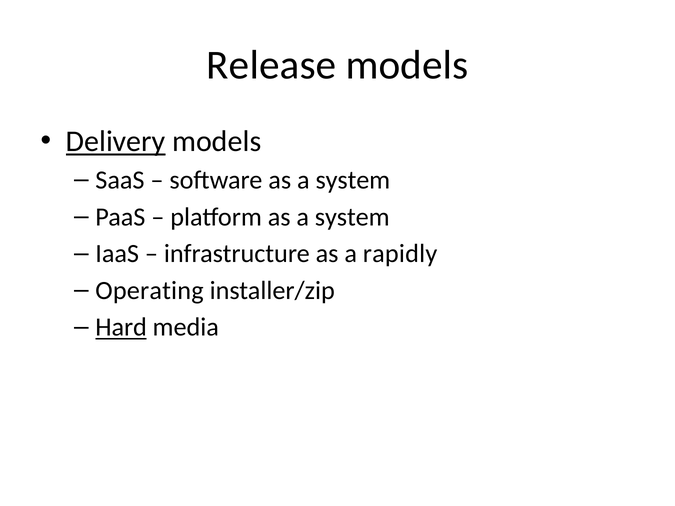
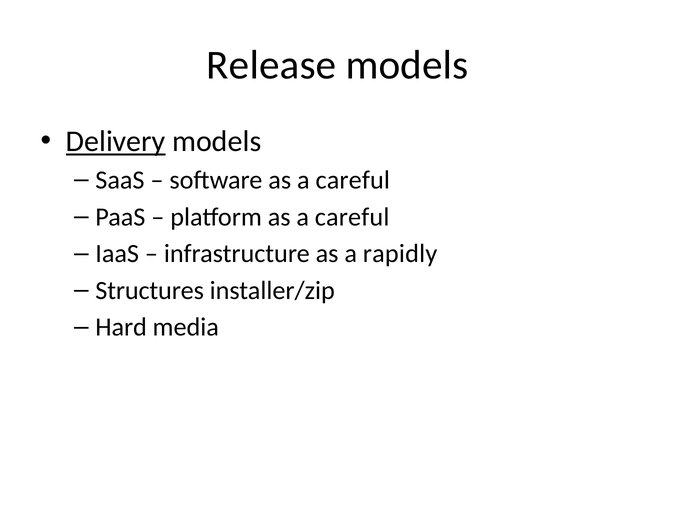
software as a system: system -> careful (353, 180)
platform as a system: system -> careful (352, 217)
Operating: Operating -> Structures (150, 291)
Hard underline: present -> none (121, 327)
